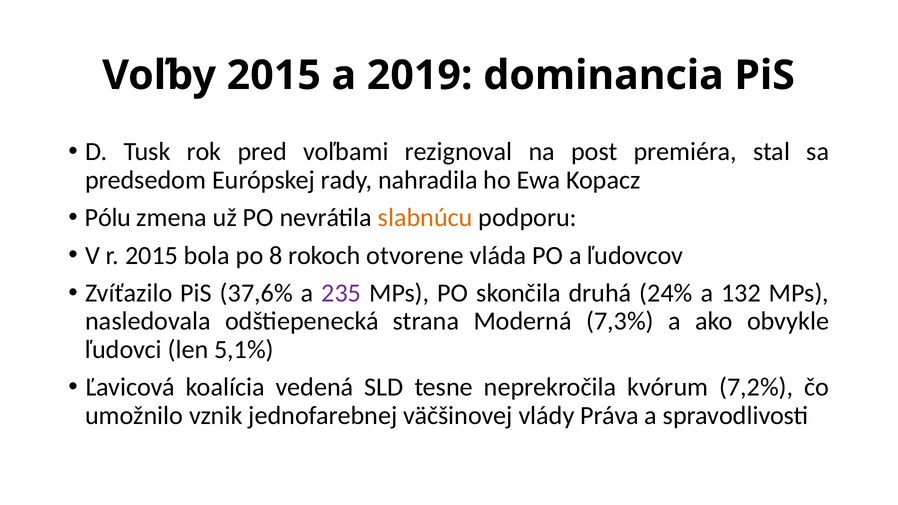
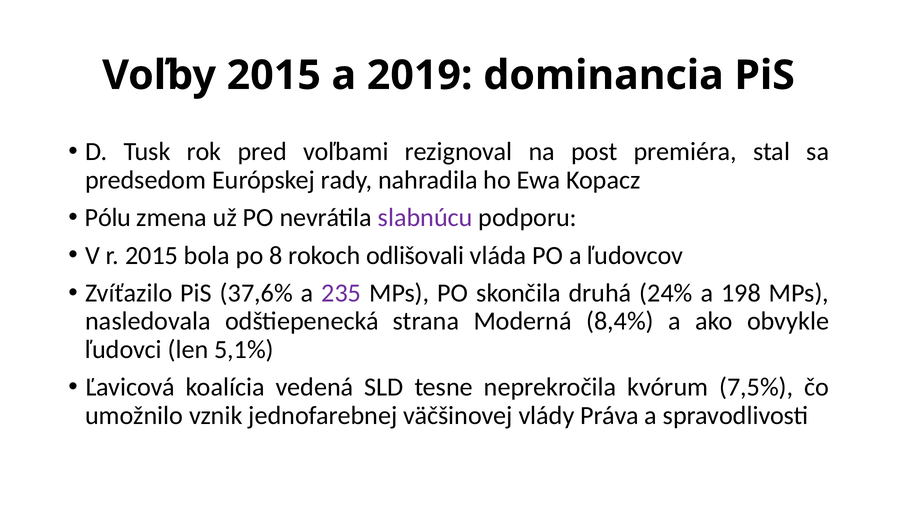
slabnúcu colour: orange -> purple (425, 218)
otvorene: otvorene -> odlišovali (415, 255)
132: 132 -> 198 (741, 293)
7,3%: 7,3% -> 8,4% (620, 321)
7,2%: 7,2% -> 7,5% (756, 387)
